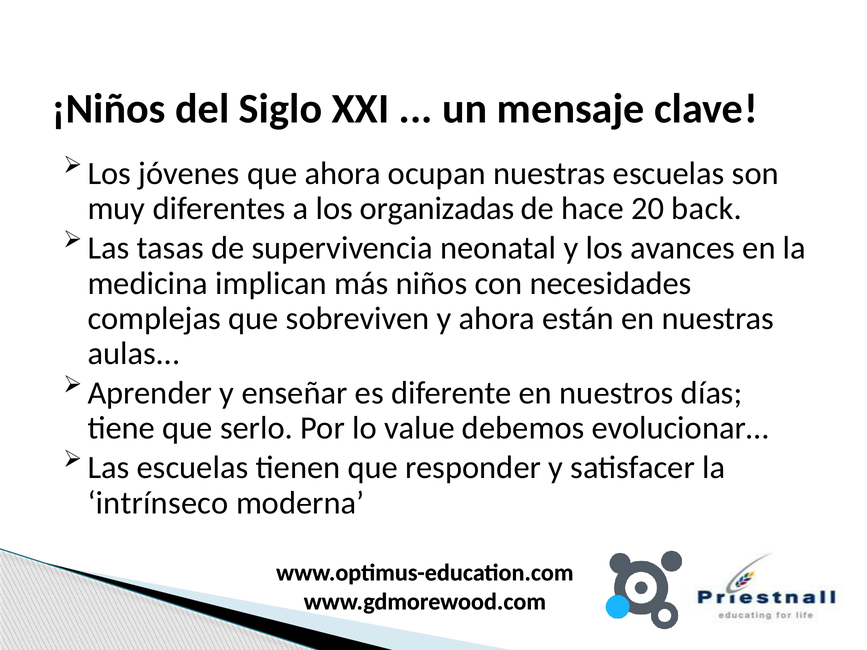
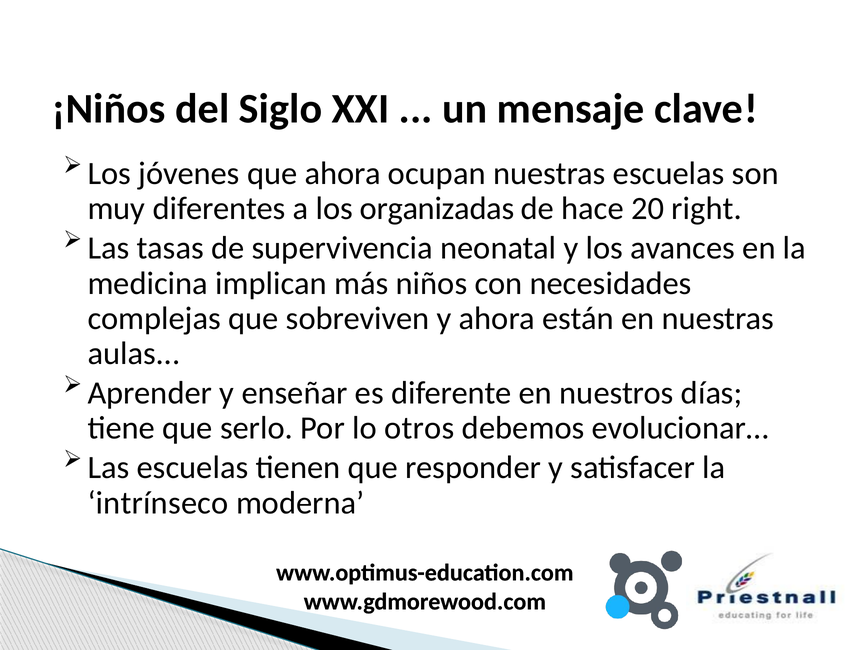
back: back -> right (707, 209)
value: value -> otros (419, 428)
